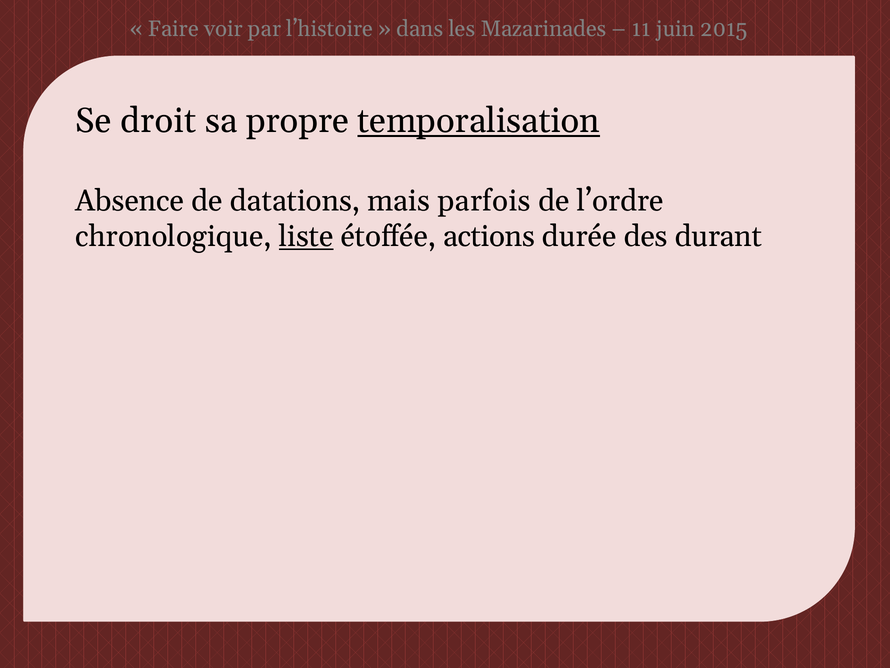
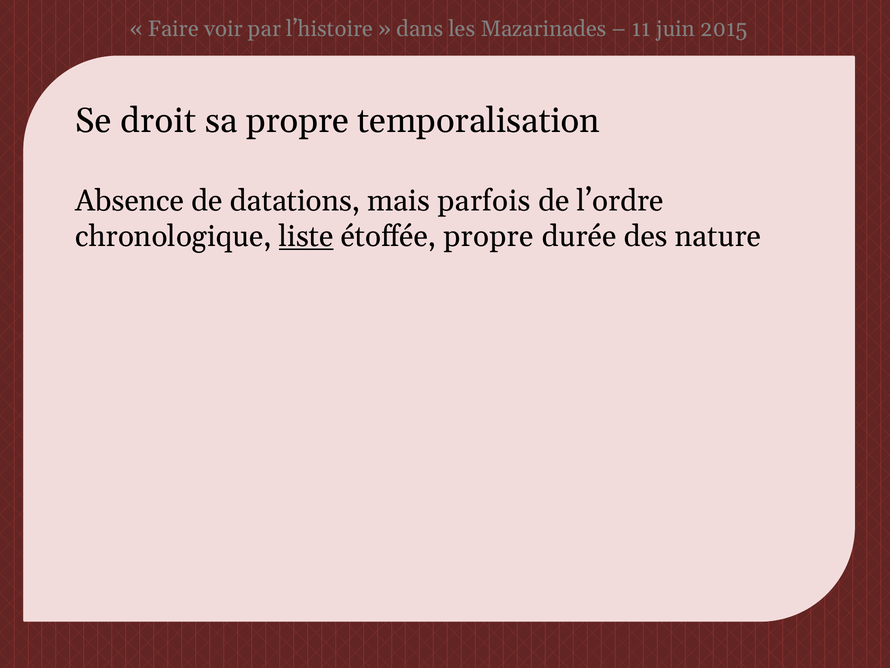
temporalisation underline: present -> none (479, 121)
étoffée actions: actions -> propre (489, 236)
durant: durant -> nature (718, 236)
